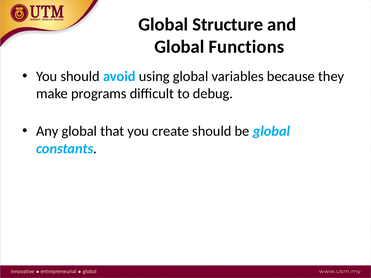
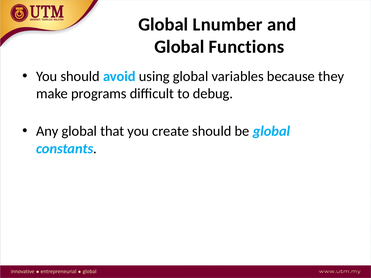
Structure: Structure -> Lnumber (228, 24)
